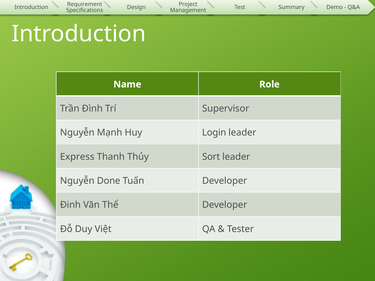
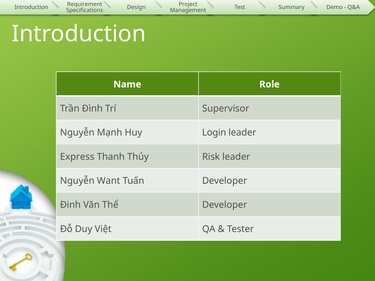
Sort: Sort -> Risk (211, 157)
Done: Done -> Want (109, 181)
